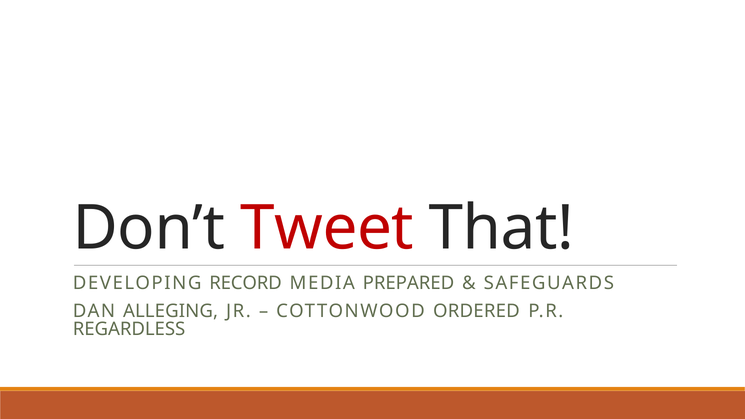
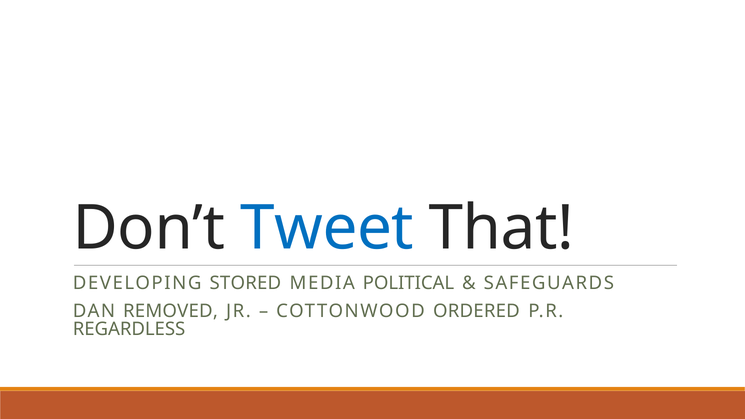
Tweet colour: red -> blue (327, 228)
RECORD: RECORD -> STORED (245, 283)
PREPARED: PREPARED -> POLITICAL (408, 283)
ALLEGING: ALLEGING -> REMOVED (170, 311)
